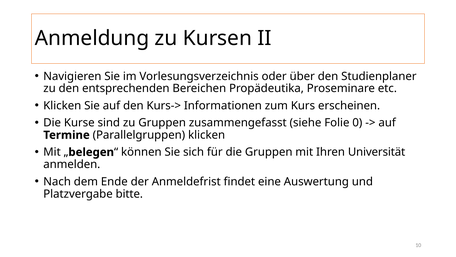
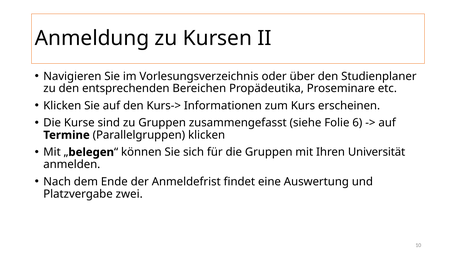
0: 0 -> 6 (357, 123)
bitte: bitte -> zwei (129, 194)
